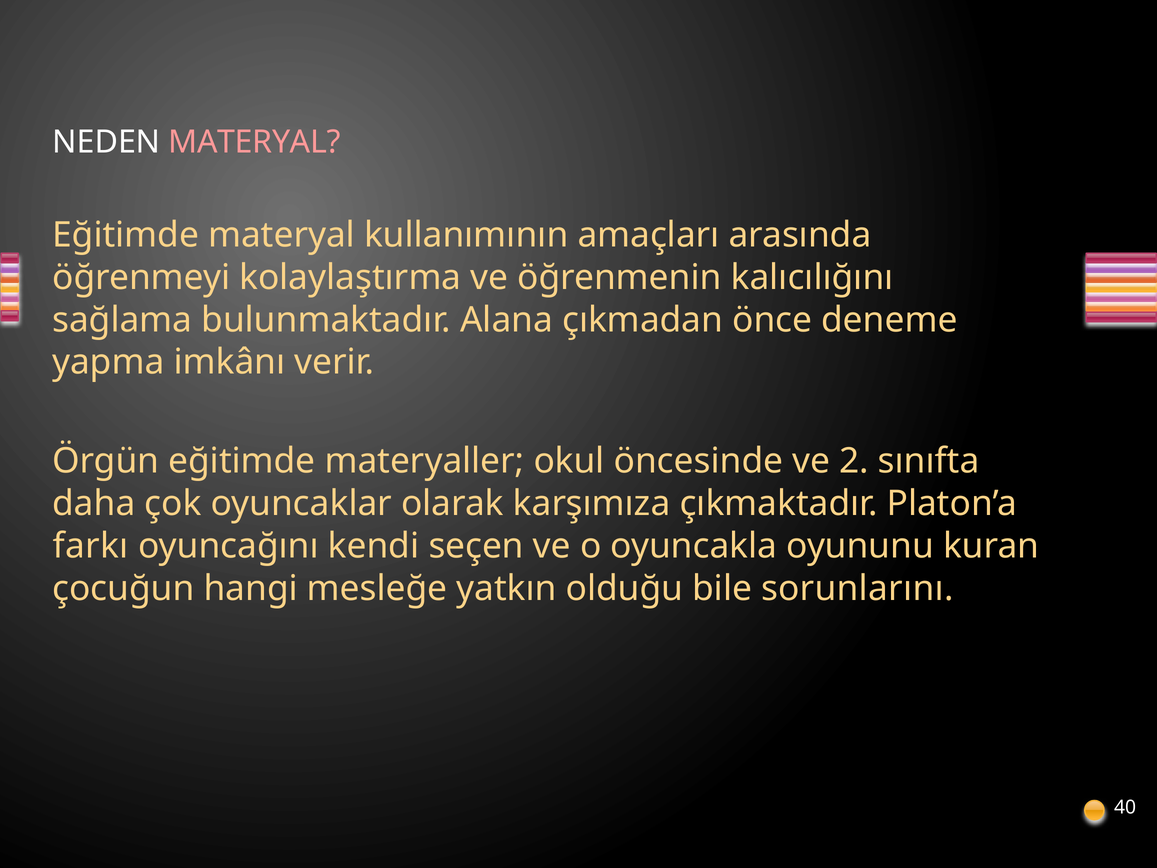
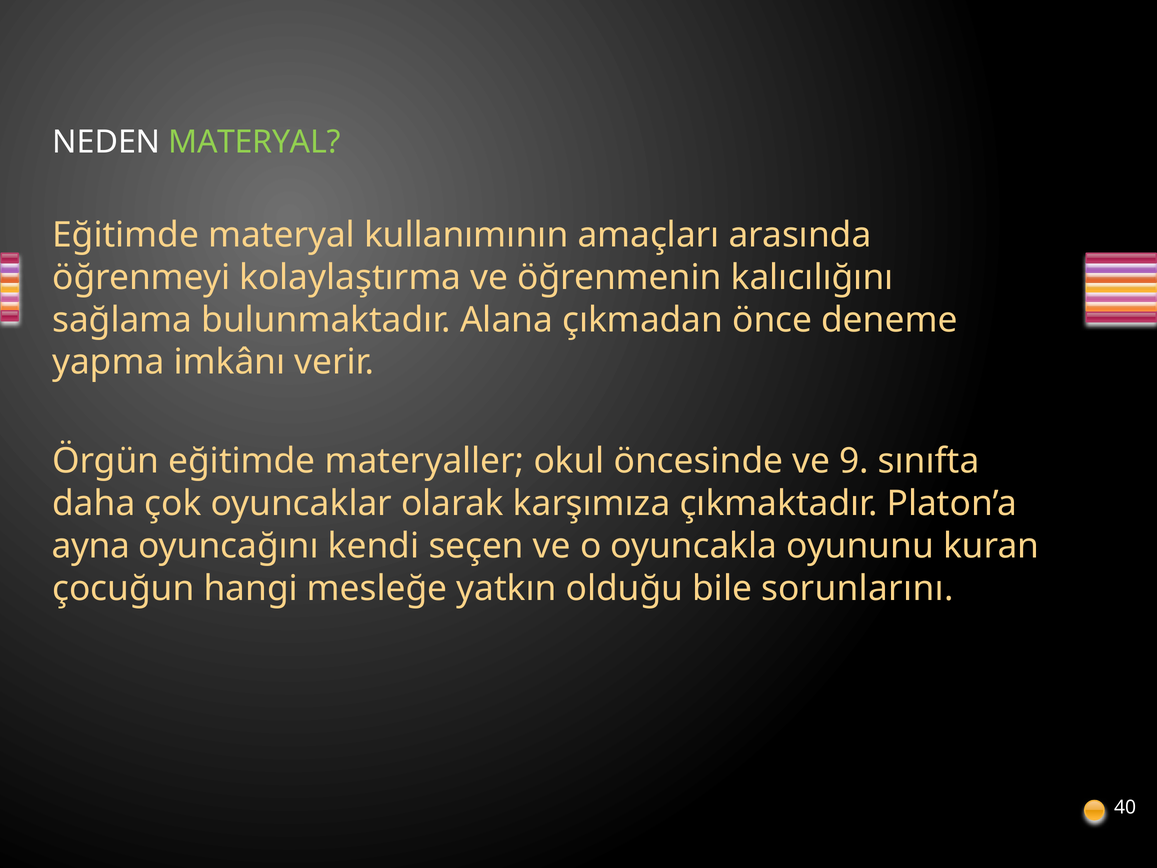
MATERYAL colour: pink -> light green (254, 142)
2: 2 -> 9 (854, 461)
farkı: farkı -> ayna (91, 546)
